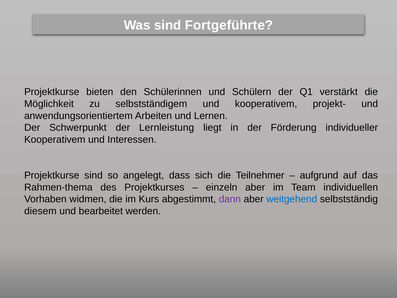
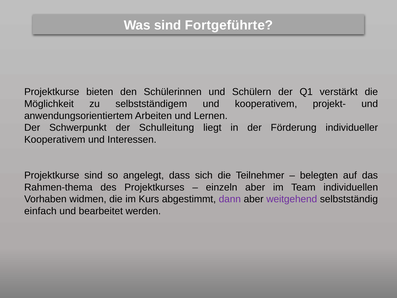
Lernleistung: Lernleistung -> Schulleitung (167, 128)
aufgrund: aufgrund -> belegten (319, 175)
weitgehend colour: blue -> purple (292, 199)
diesem: diesem -> einfach (40, 211)
